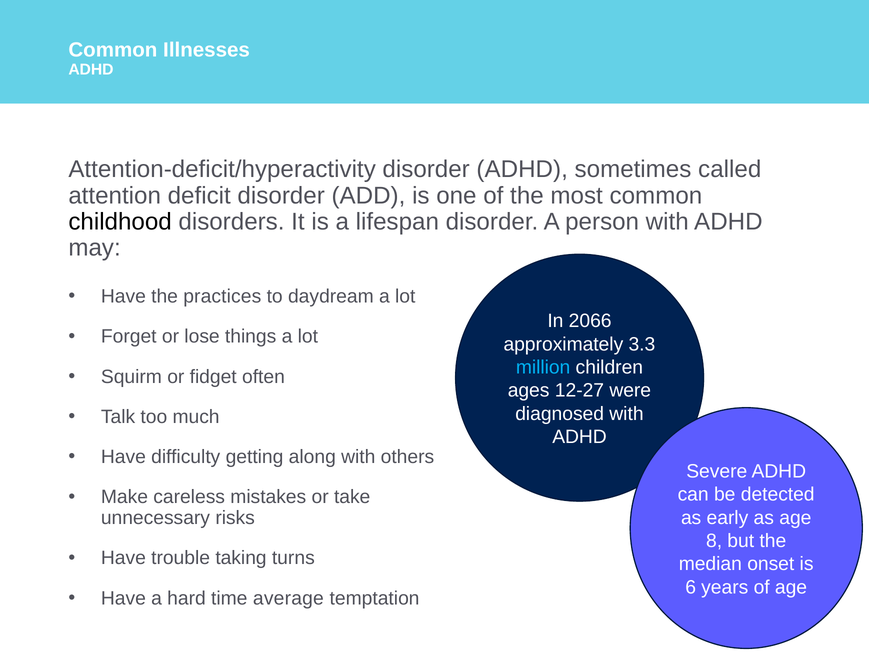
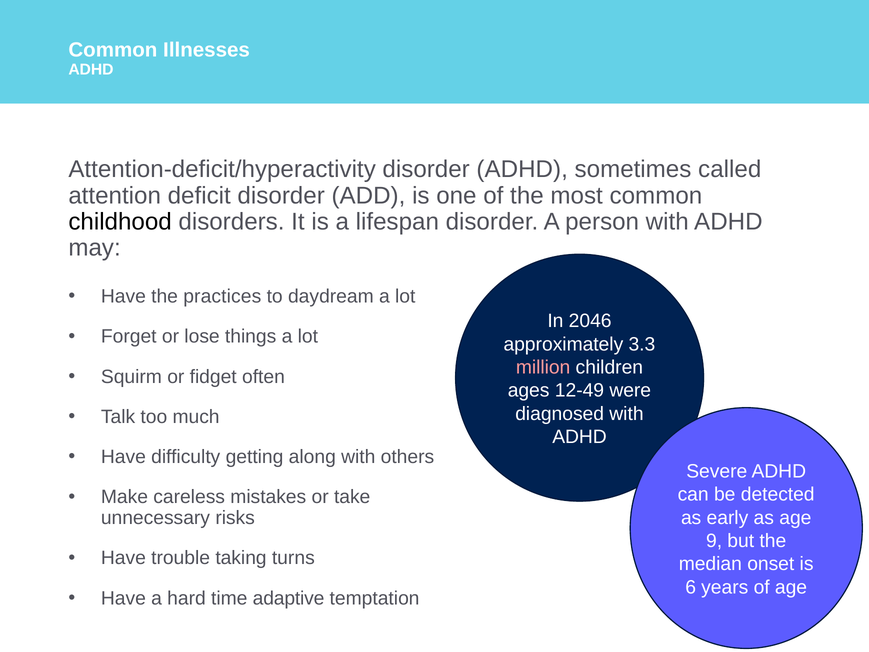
2066: 2066 -> 2046 (590, 321)
million colour: light blue -> pink (543, 367)
12-27: 12-27 -> 12-49 (579, 390)
8: 8 -> 9 (714, 541)
average: average -> adaptive (289, 598)
